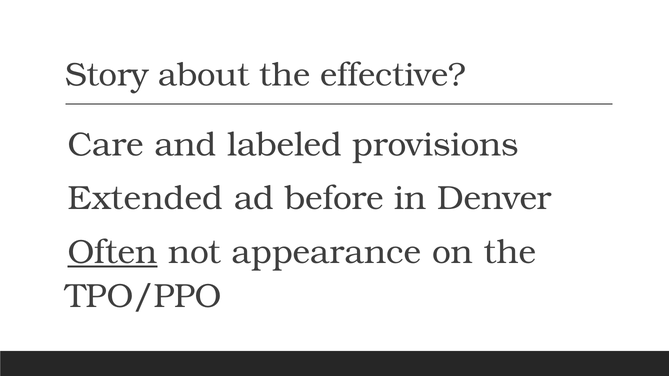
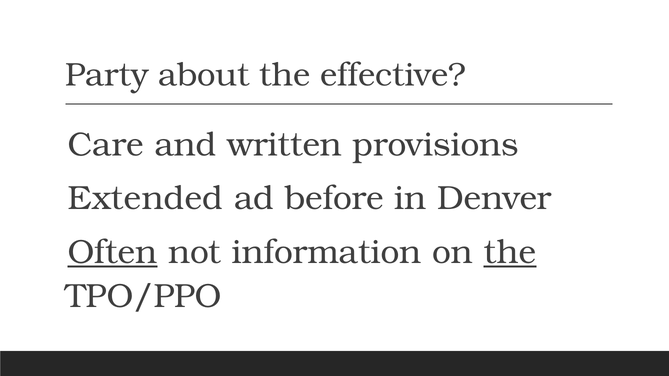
Story: Story -> Party (107, 75)
labeled: labeled -> written (285, 145)
appearance: appearance -> information (327, 252)
the underline: none -> present (510, 252)
